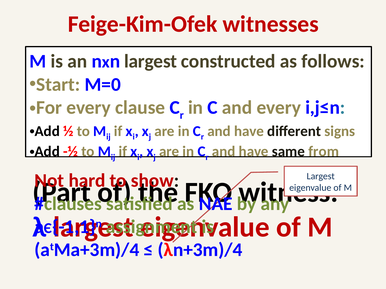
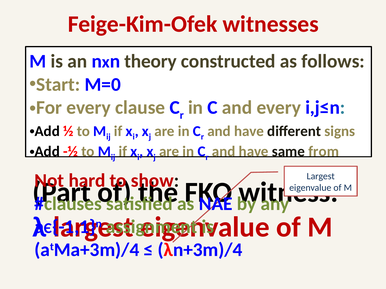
largest: largest -> theory (151, 61)
